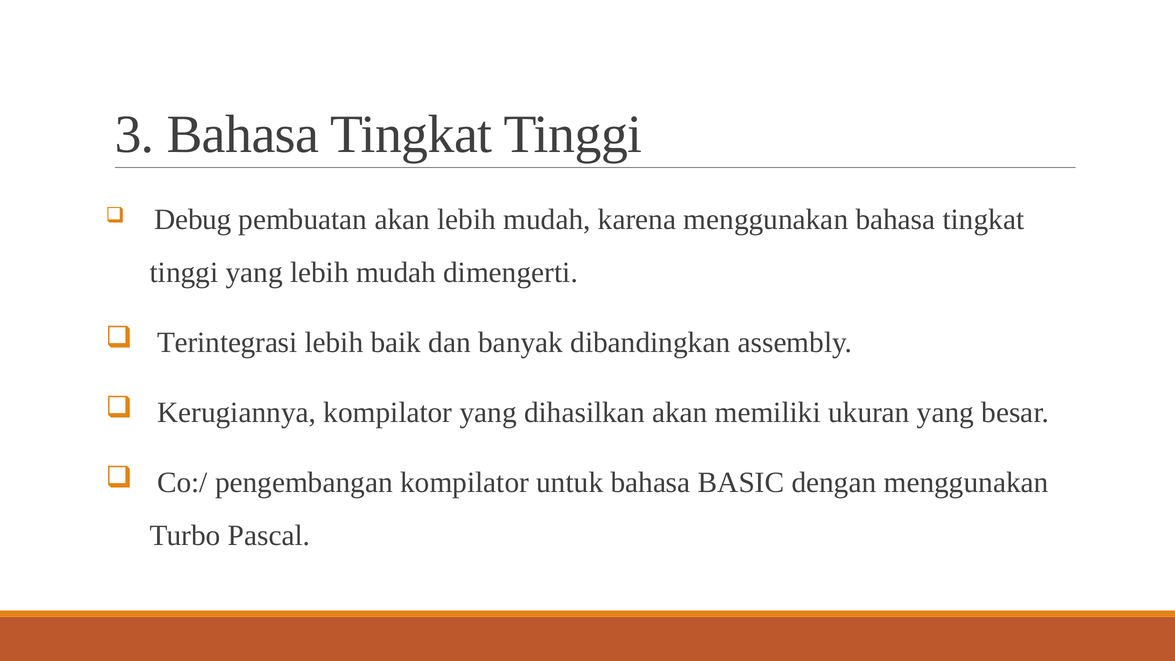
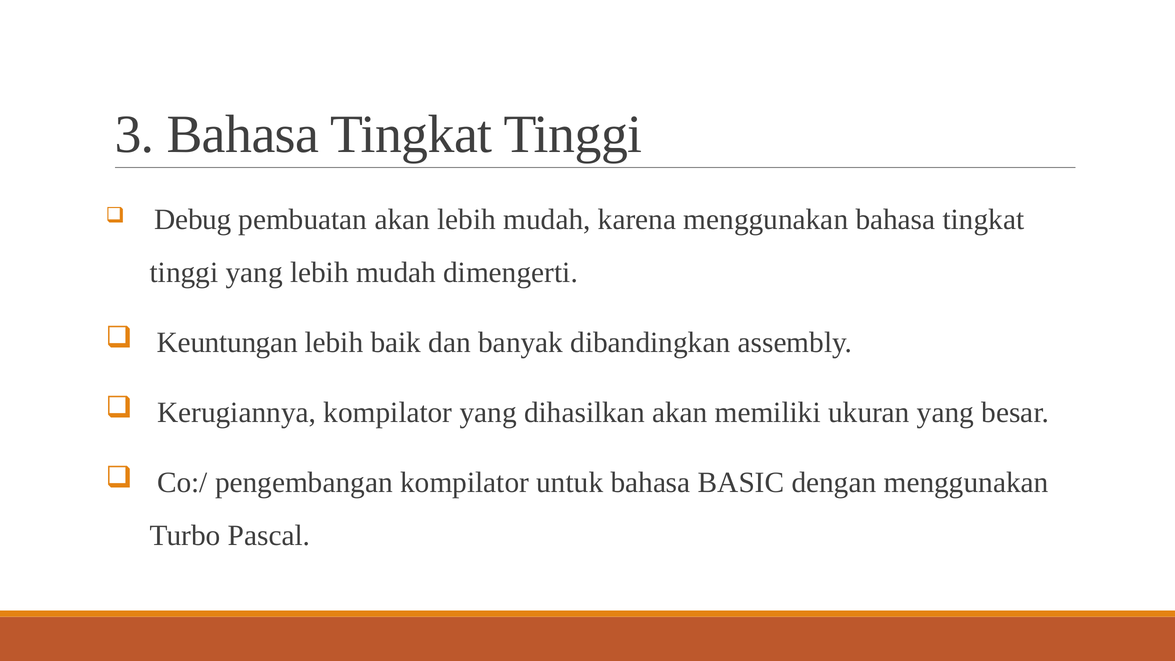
Terintegrasi: Terintegrasi -> Keuntungan (227, 342)
